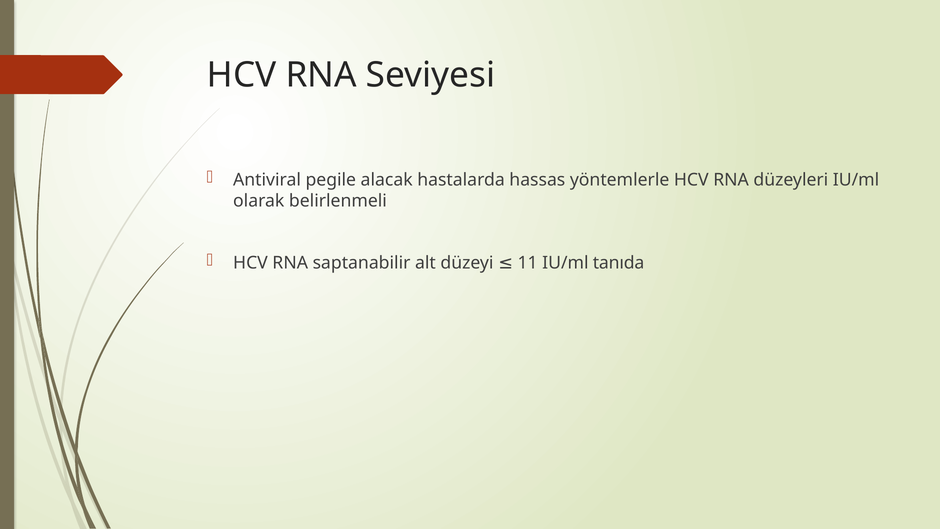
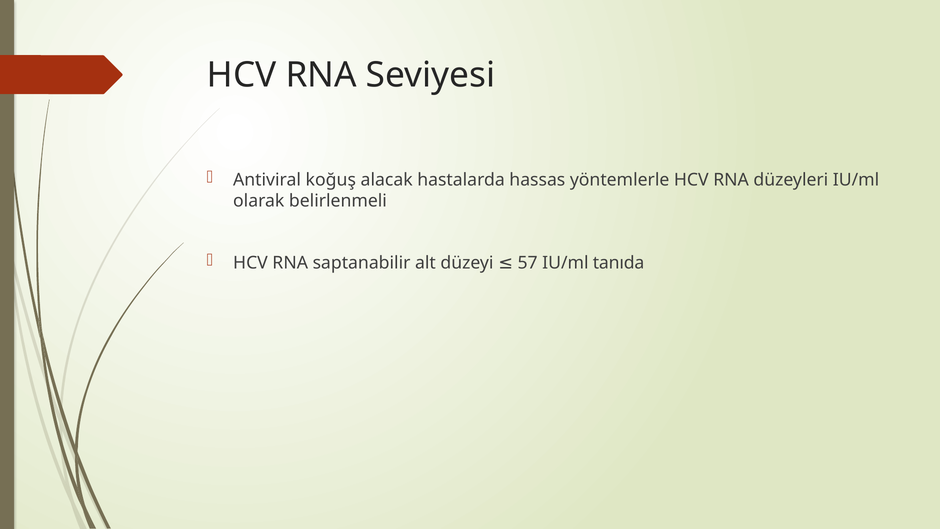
pegile: pegile -> koğuş (331, 180)
11: 11 -> 57 (528, 263)
